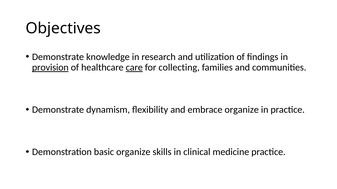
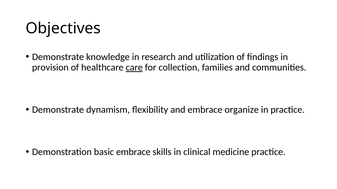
provision underline: present -> none (50, 68)
collecting: collecting -> collection (179, 68)
basic organize: organize -> embrace (133, 152)
